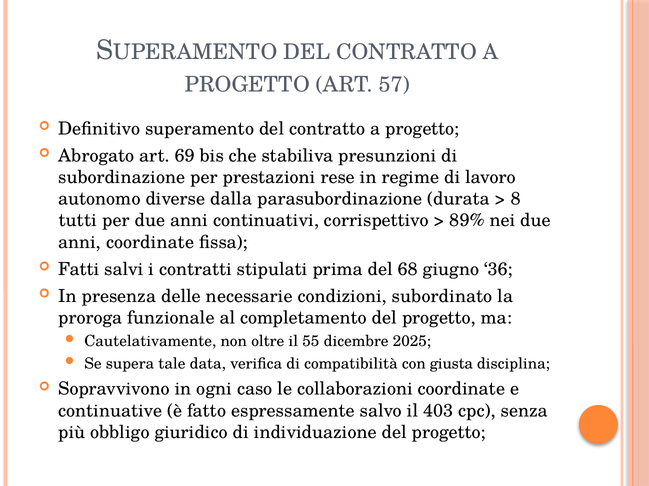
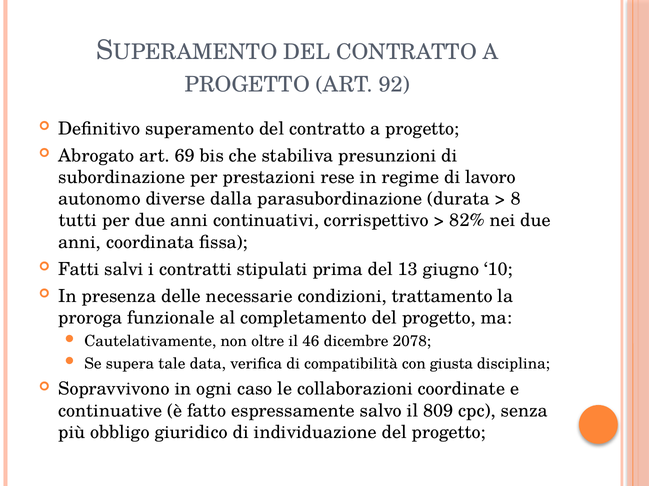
57: 57 -> 92 (394, 85)
89%: 89% -> 82% (467, 221)
anni coordinate: coordinate -> coordinata (150, 242)
68: 68 -> 13 (408, 270)
36: 36 -> 10 (498, 270)
subordinato: subordinato -> trattamento (442, 297)
55: 55 -> 46 (311, 342)
2025: 2025 -> 2078 (412, 342)
403: 403 -> 809 (438, 411)
